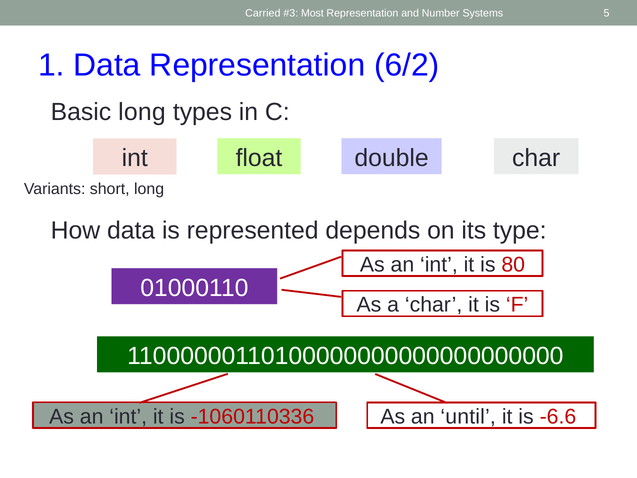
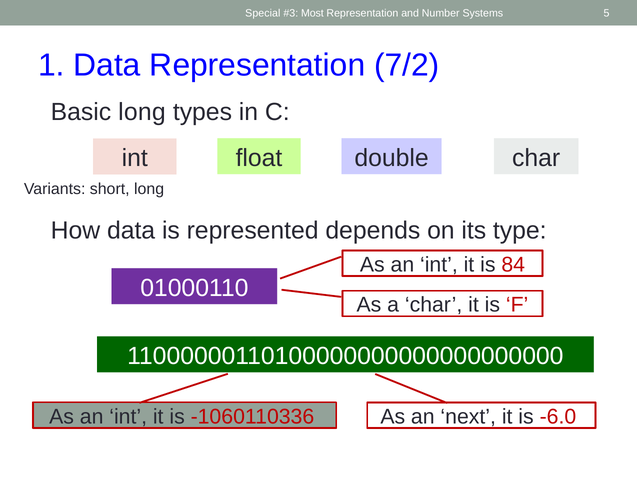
Carried: Carried -> Special (263, 13)
6/2: 6/2 -> 7/2 (407, 65)
80: 80 -> 84 (513, 265)
until: until -> next (468, 417)
-6.6: -6.6 -> -6.0 (558, 417)
